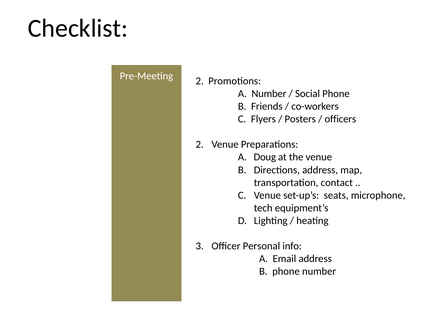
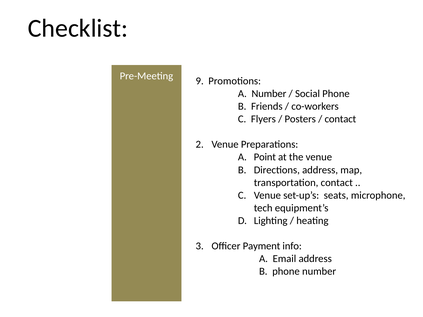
Pre-Meeting 2: 2 -> 9 (200, 81)
officers: officers -> contact (340, 119)
Doug: Doug -> Point (265, 157)
Personal: Personal -> Payment (262, 246)
